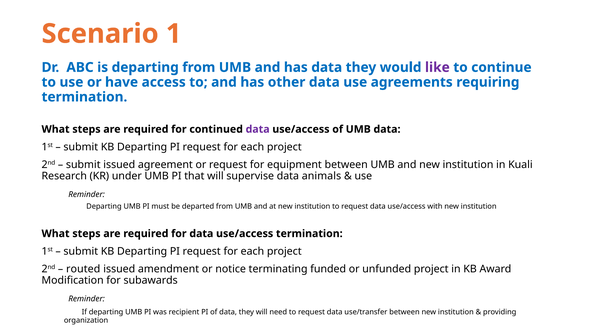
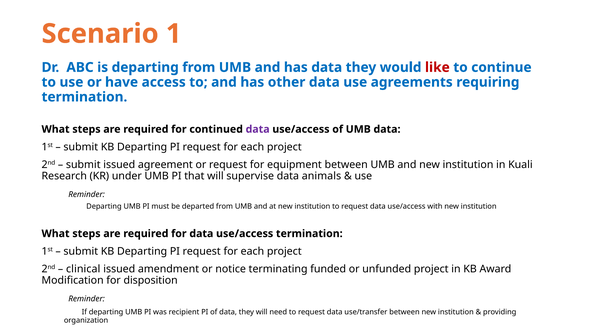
like colour: purple -> red (437, 67)
routed: routed -> clinical (83, 269)
subawards: subawards -> disposition (151, 280)
